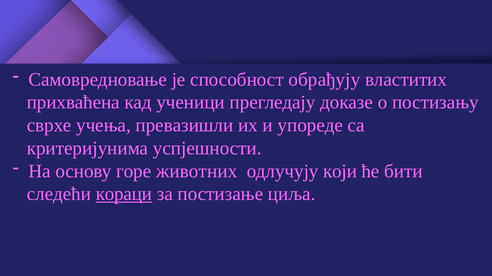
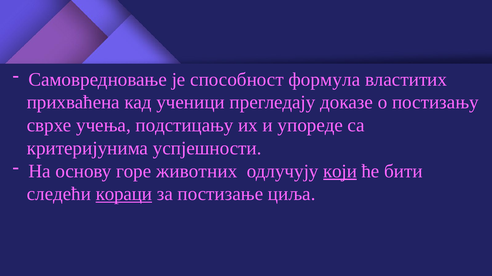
обрађују: обрађују -> формула (324, 80)
превазишли: превазишли -> подстицању (185, 126)
који underline: none -> present (340, 172)
